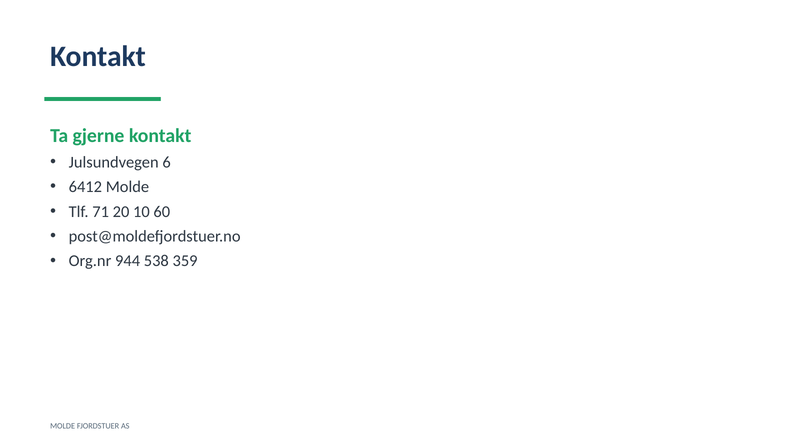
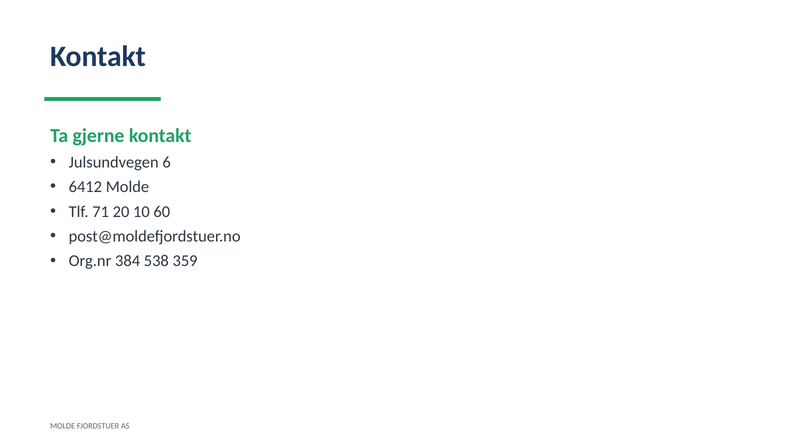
944: 944 -> 384 (128, 261)
